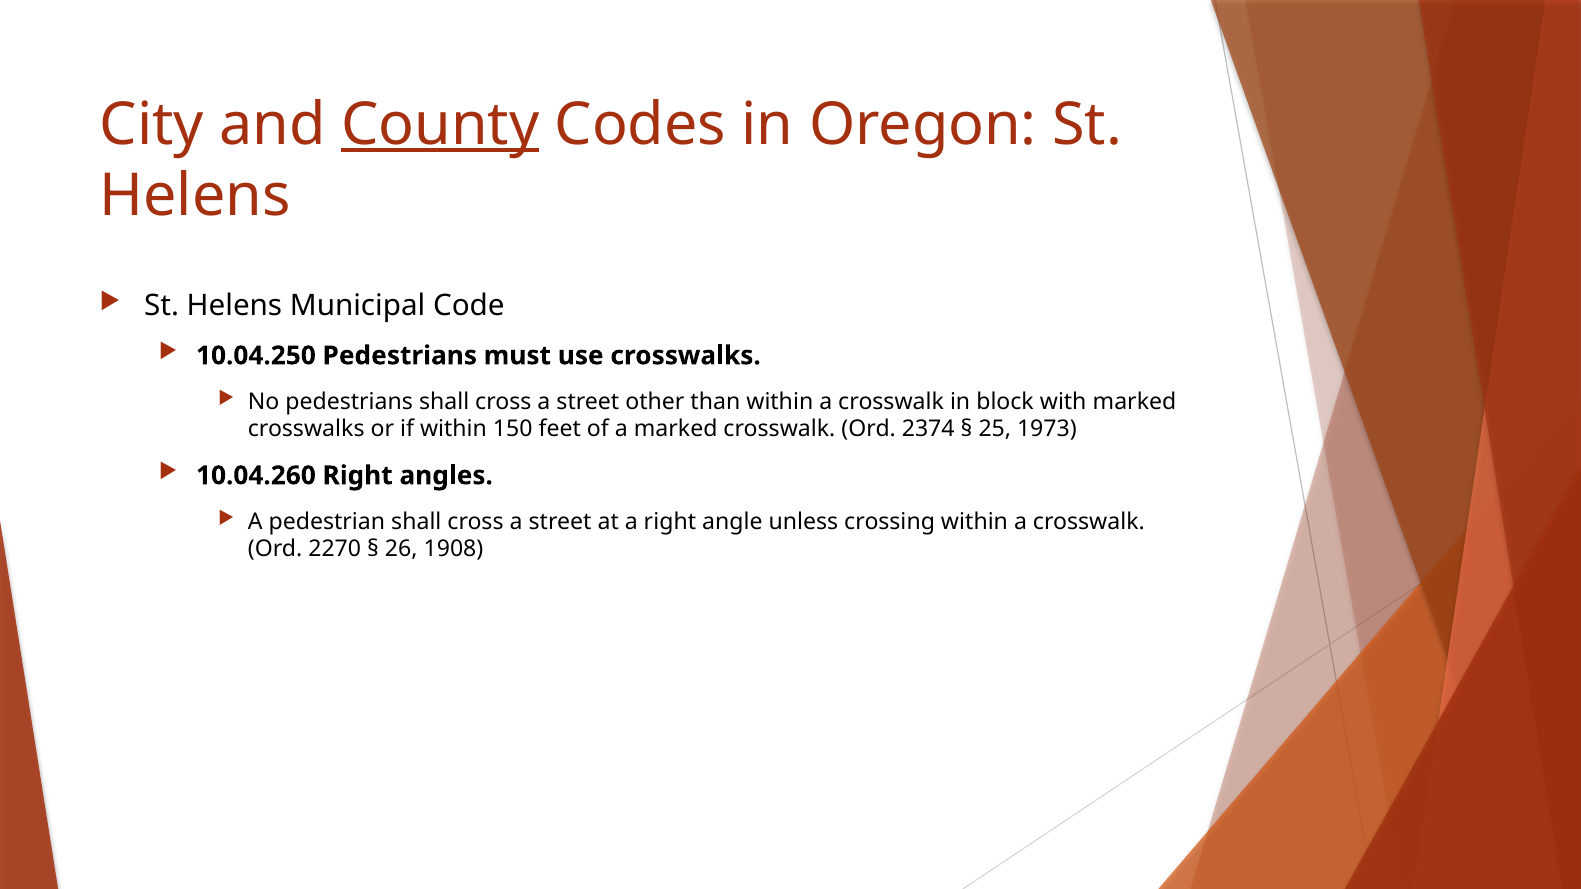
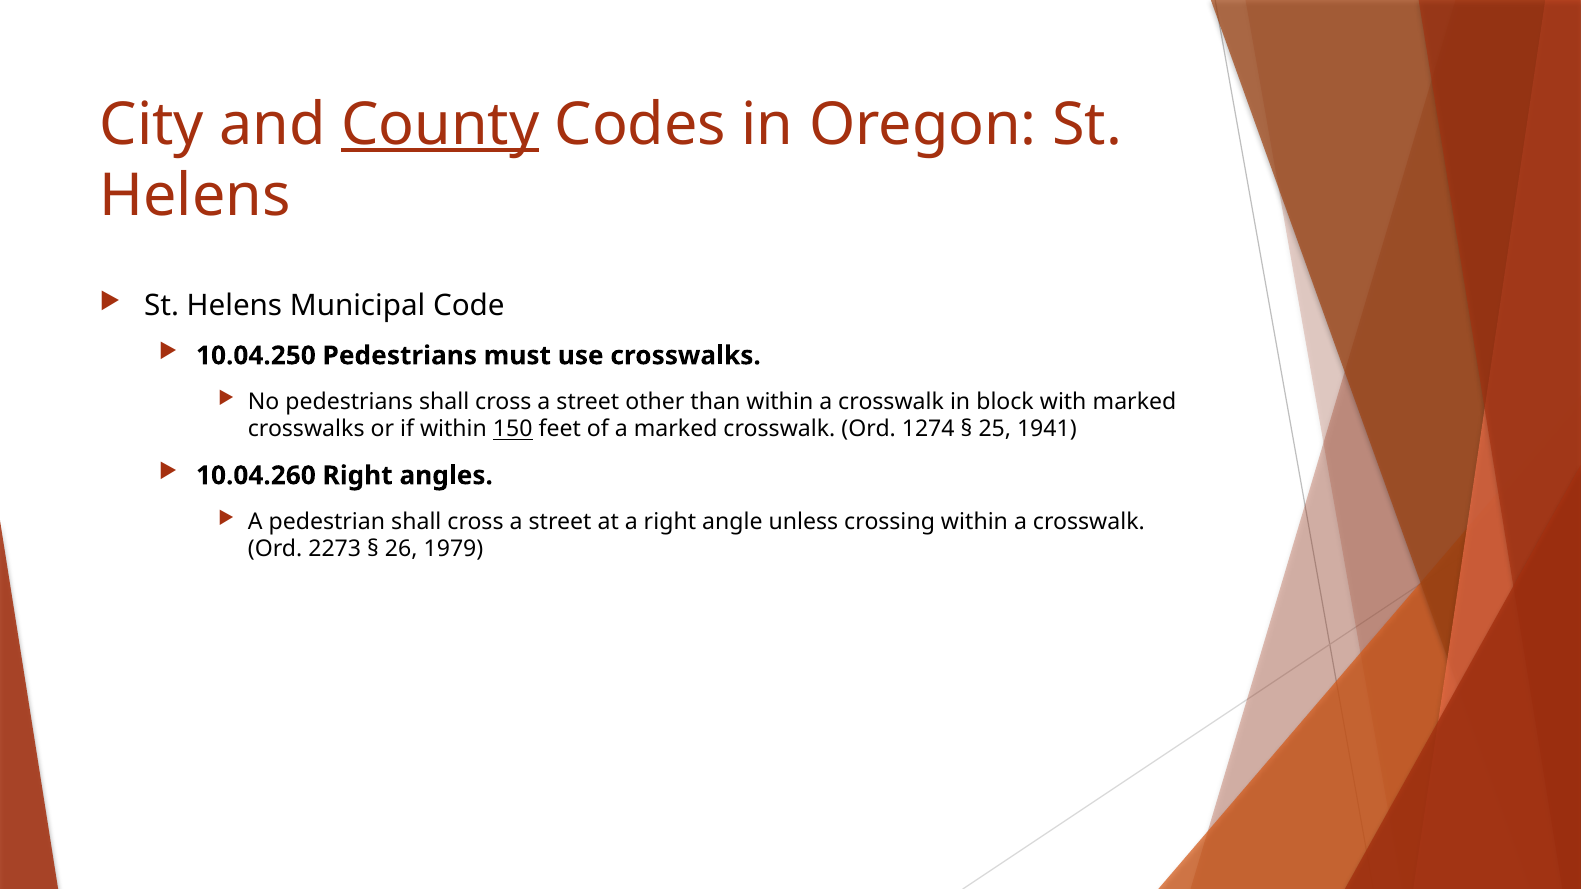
150 underline: none -> present (513, 429)
2374: 2374 -> 1274 (928, 429)
1973: 1973 -> 1941 (1047, 429)
2270: 2270 -> 2273 (335, 549)
1908: 1908 -> 1979 (453, 549)
